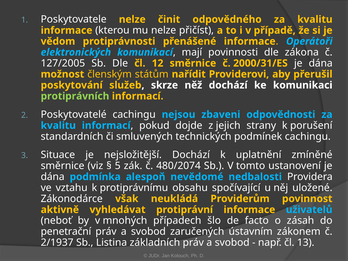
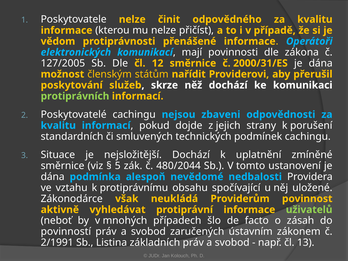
480/2074: 480/2074 -> 480/2044 (179, 166)
uživatelů colour: light blue -> light green (309, 210)
penetrační: penetrační -> povinností (66, 232)
2/1937: 2/1937 -> 2/1991 (57, 243)
